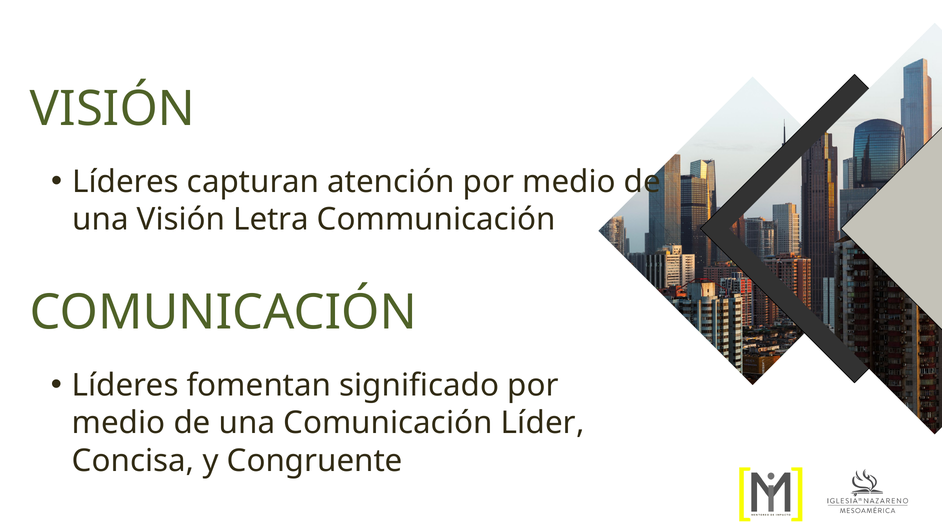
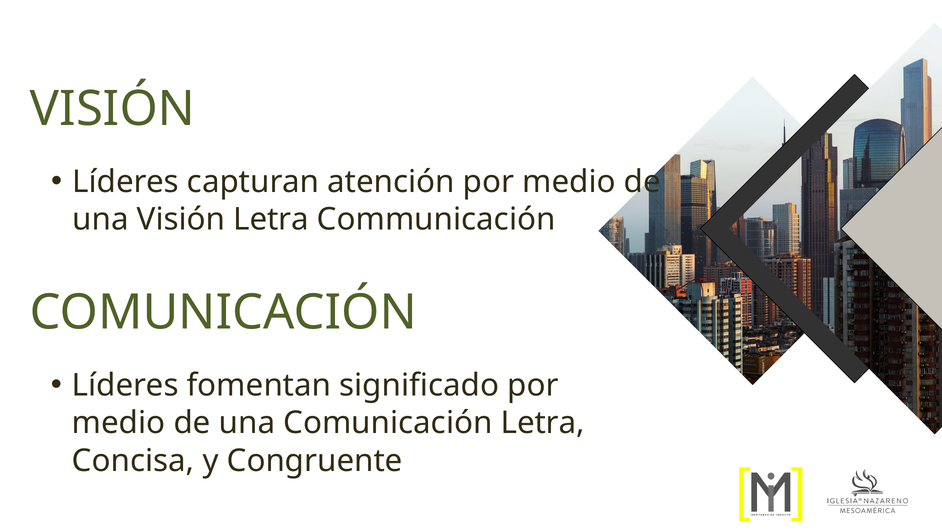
Comunicación Líder: Líder -> Letra (543, 423)
